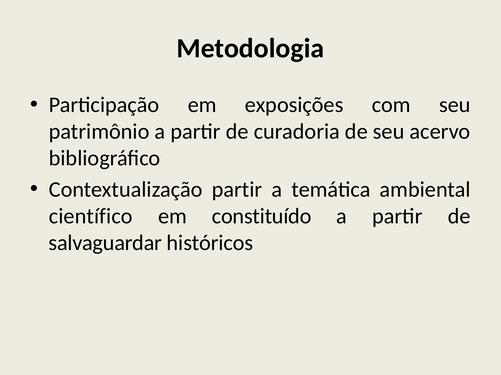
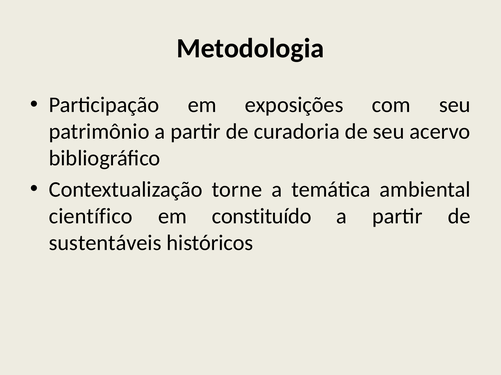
Contextualização partir: partir -> torne (237, 190)
salvaguardar: salvaguardar -> sustentáveis (105, 243)
